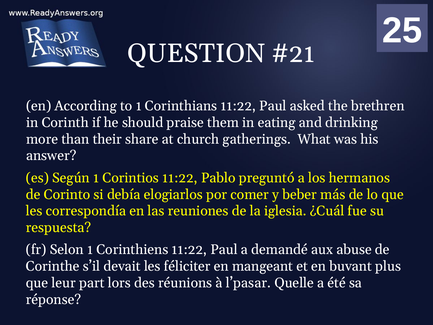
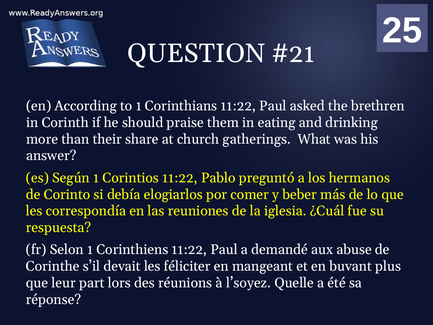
l’pasar: l’pasar -> l’soyez (248, 283)
